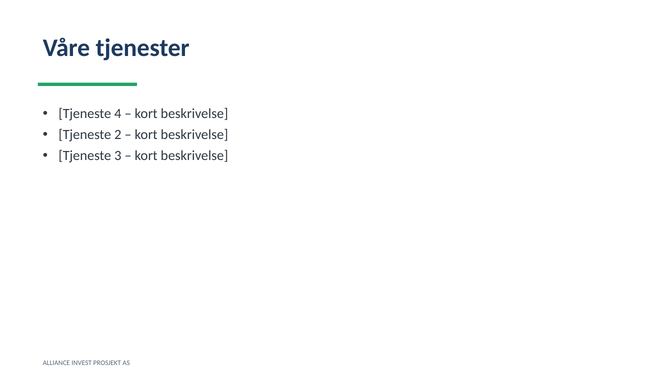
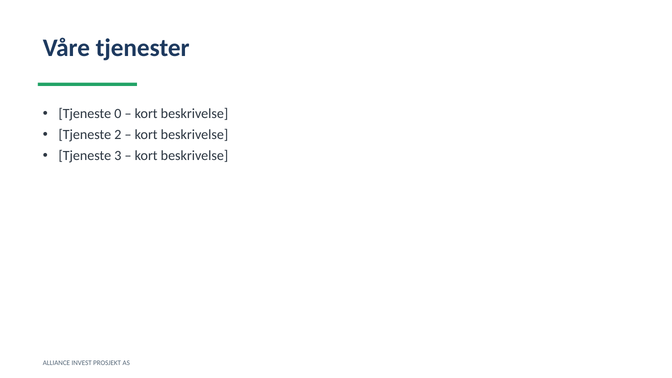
4: 4 -> 0 (118, 114)
